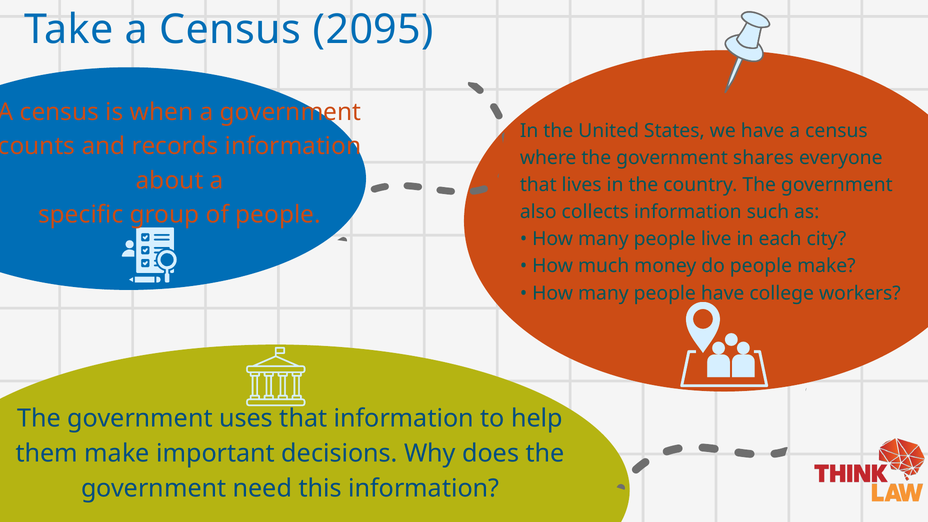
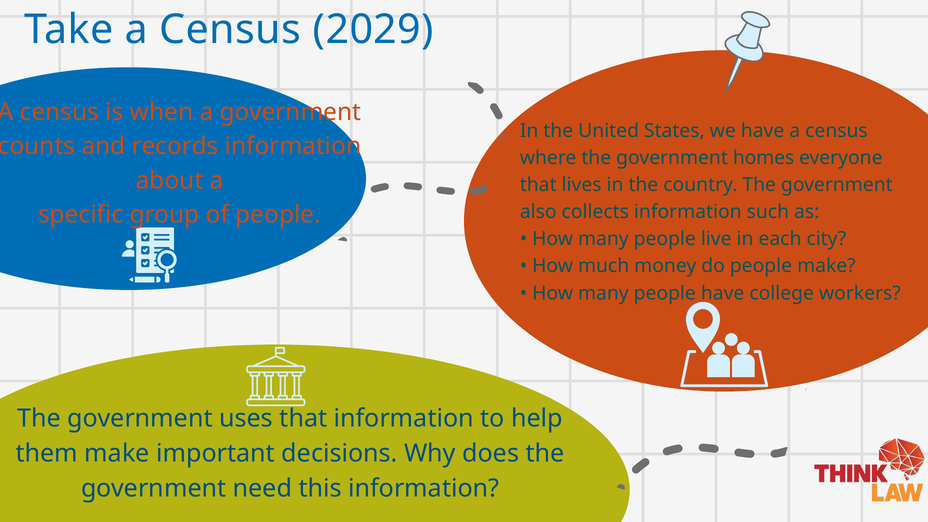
2095: 2095 -> 2029 (373, 30)
shares: shares -> homes (764, 158)
